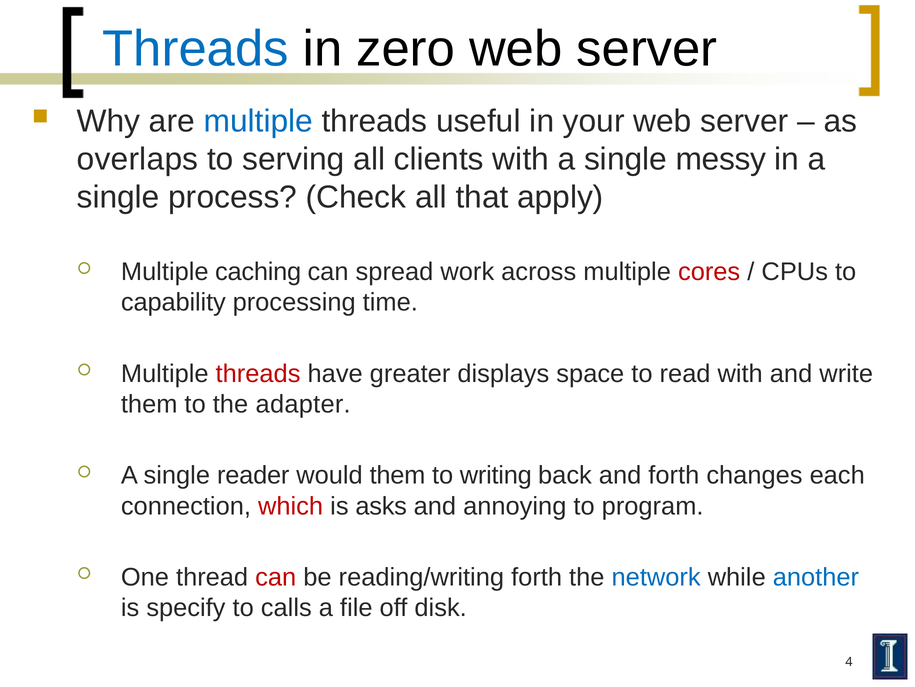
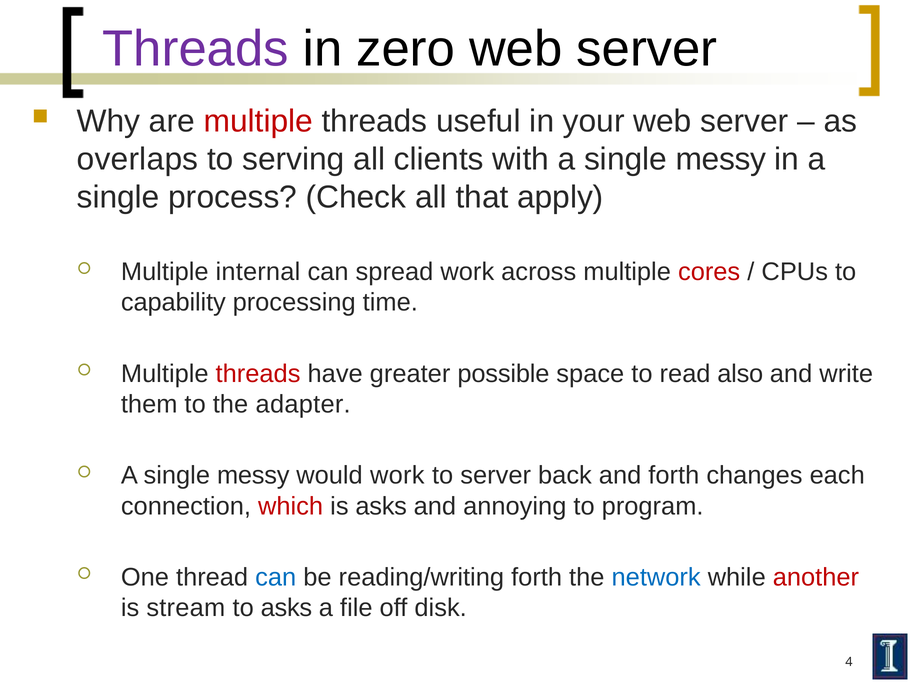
Threads colour: blue -> purple (196, 49)
multiple colour: blue -> red (258, 121)
caching: caching -> internal (258, 272)
displays: displays -> possible (503, 373)
read with: with -> also (740, 373)
reader: reader -> messy (253, 475)
would them: them -> work (397, 475)
to writing: writing -> server (496, 475)
can colour: red -> blue (276, 577)
another colour: blue -> red (816, 577)
specify: specify -> stream (186, 607)
to calls: calls -> asks (286, 607)
